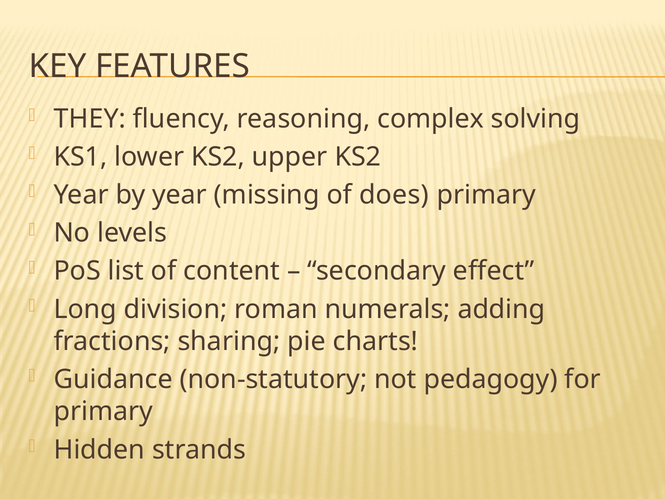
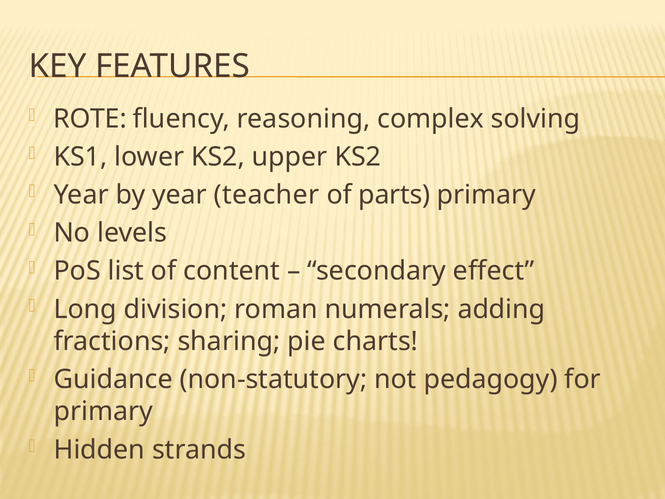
THEY: THEY -> ROTE (90, 119)
missing: missing -> teacher (267, 195)
does: does -> parts (394, 195)
